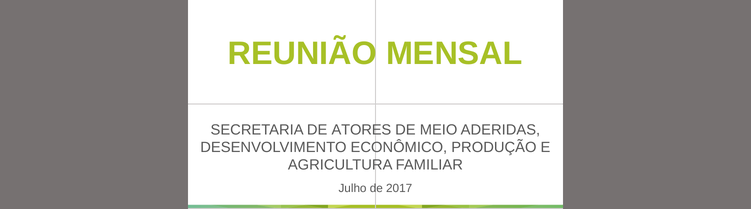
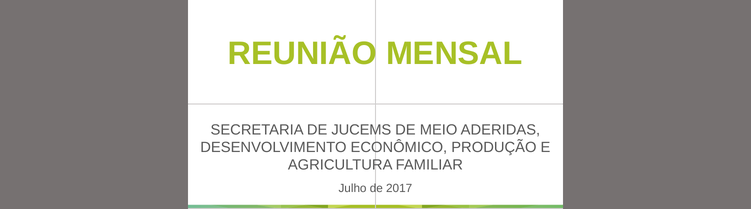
ATORES: ATORES -> JUCEMS (361, 129)
